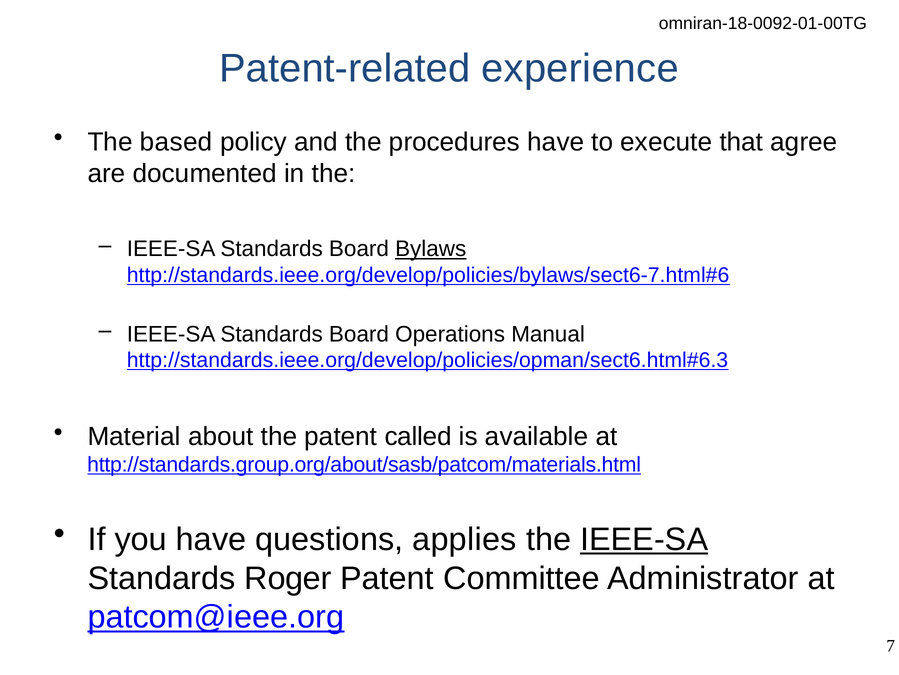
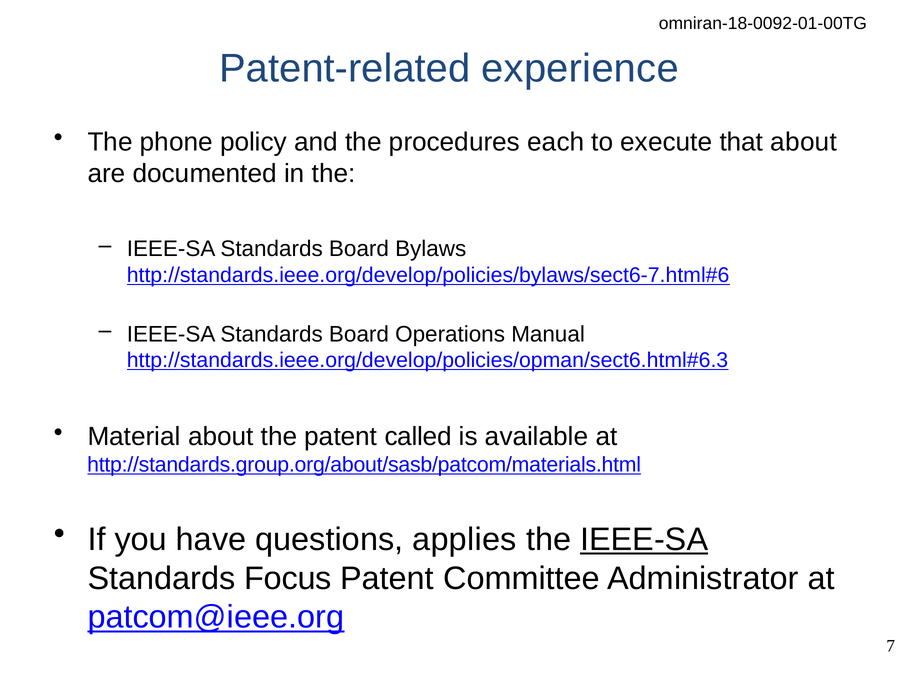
based: based -> phone (176, 142)
procedures have: have -> each (556, 142)
that agree: agree -> about (804, 142)
Bylaws underline: present -> none (431, 249)
Roger: Roger -> Focus (288, 578)
